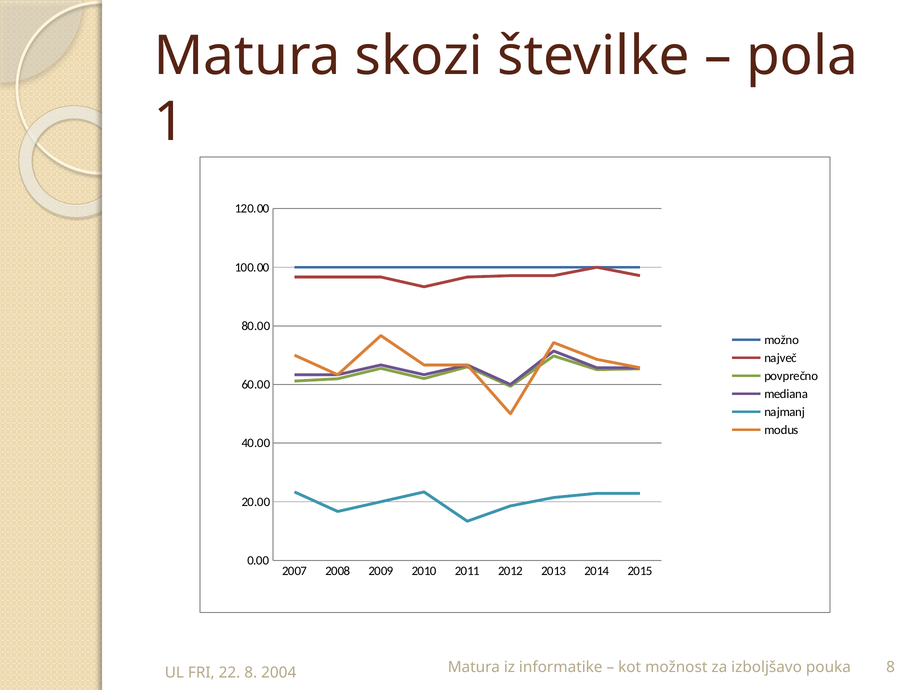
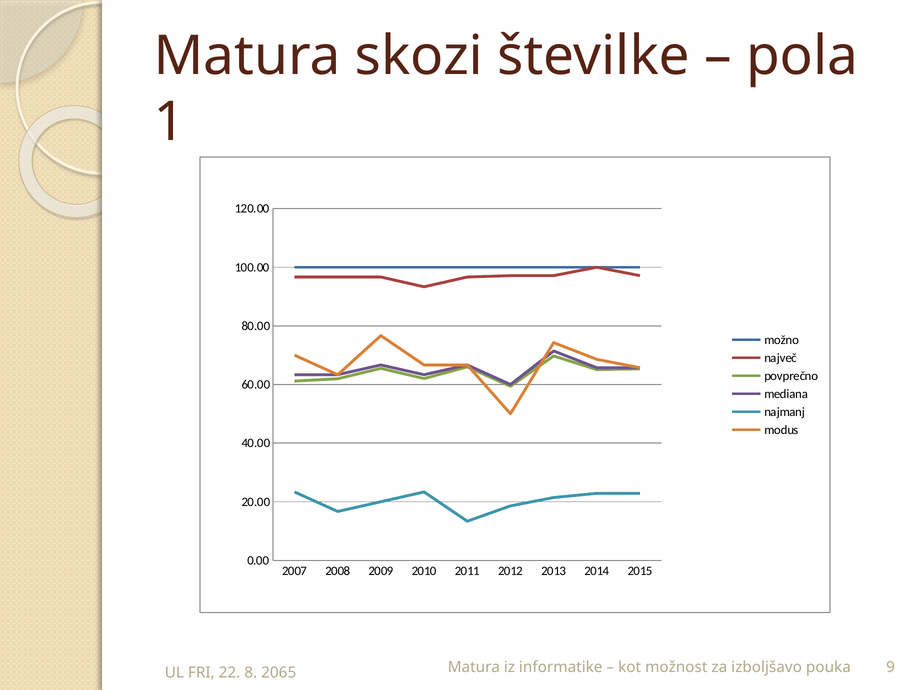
pouka 8: 8 -> 9 (891, 668)
2004: 2004 -> 2065 (279, 674)
